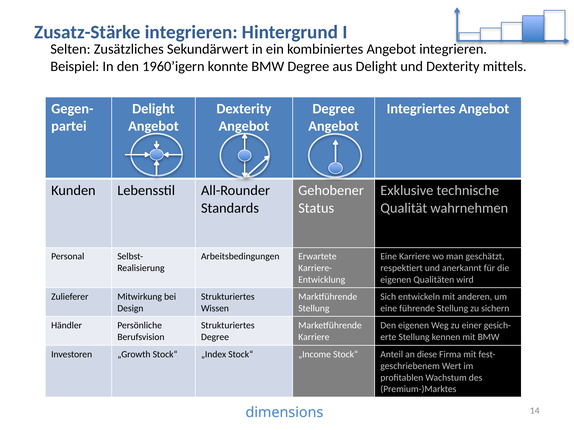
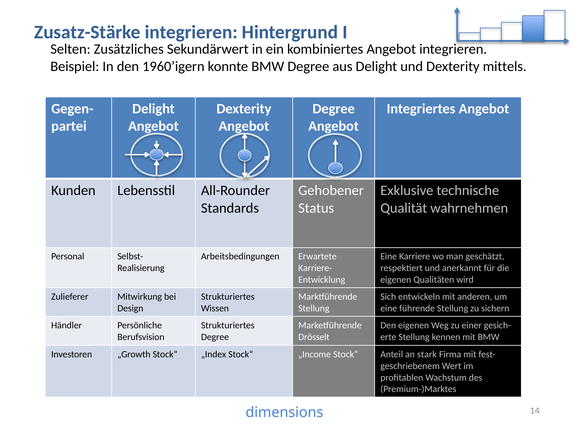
Karriere: Karriere -> Drösselt (314, 337)
diese: diese -> stark (427, 355)
